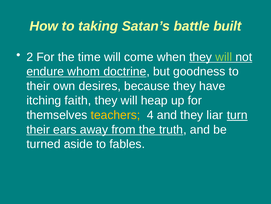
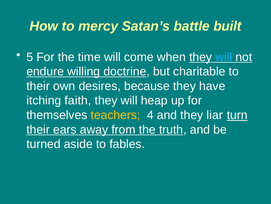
taking: taking -> mercy (98, 26)
2: 2 -> 5 (30, 57)
will colour: light green -> light blue (224, 57)
whom: whom -> willing (84, 71)
goodness: goodness -> charitable (199, 71)
